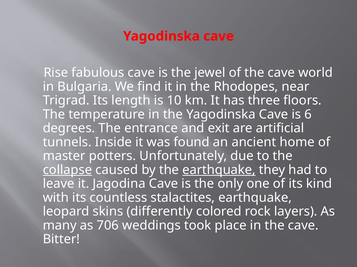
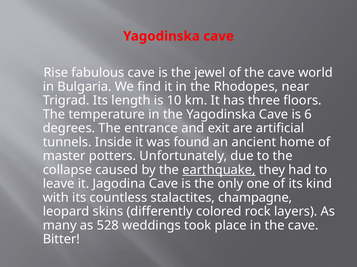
collapse underline: present -> none (67, 170)
stalactites earthquake: earthquake -> champagne (255, 198)
706: 706 -> 528 (108, 226)
